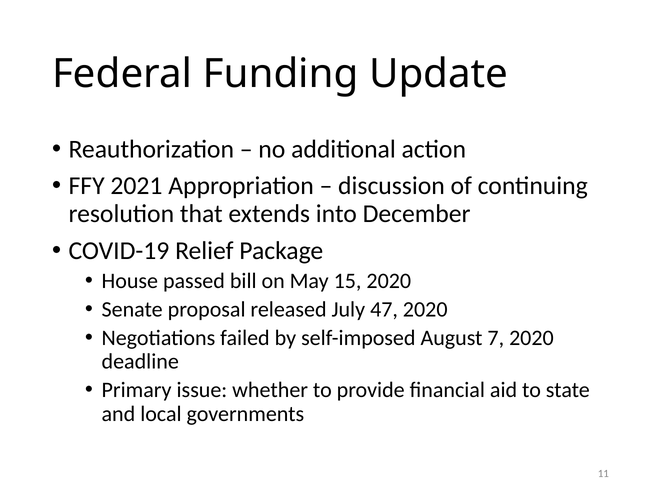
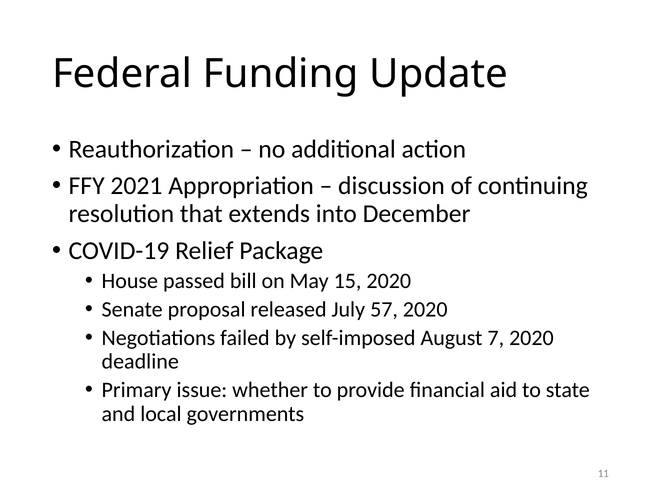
47: 47 -> 57 (384, 309)
